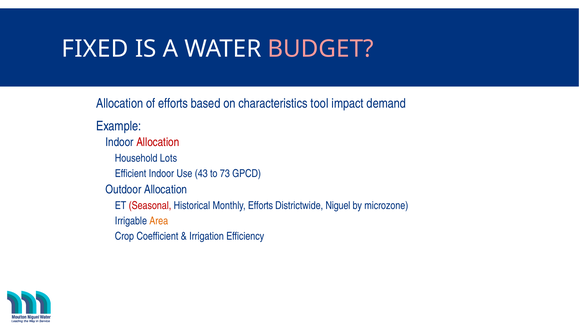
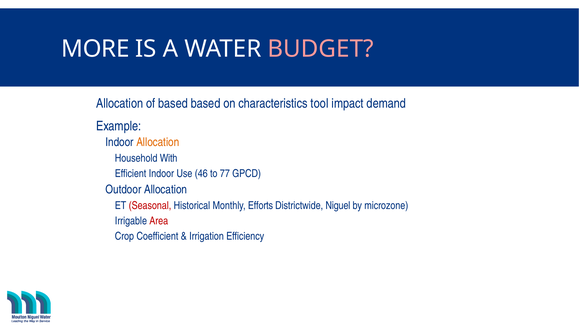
FIXED: FIXED -> MORE (95, 49)
of efforts: efforts -> based (173, 103)
Allocation colour: red -> orange (158, 142)
Lots: Lots -> With (169, 158)
43: 43 -> 46 (201, 173)
73: 73 -> 77 (225, 173)
Area colour: orange -> red (159, 221)
